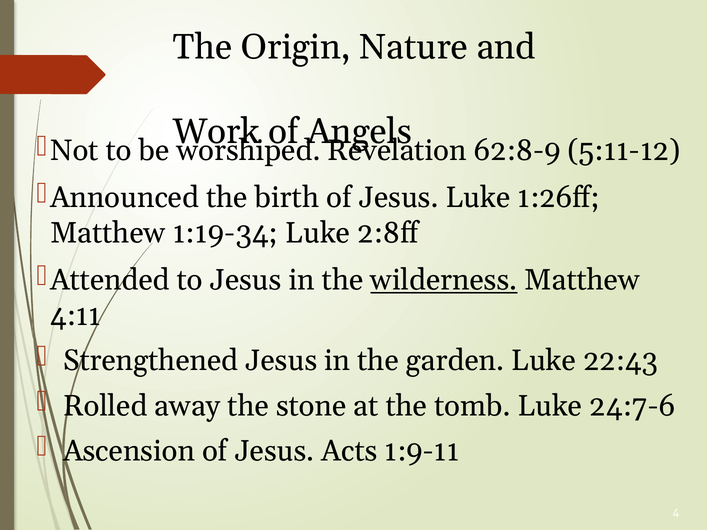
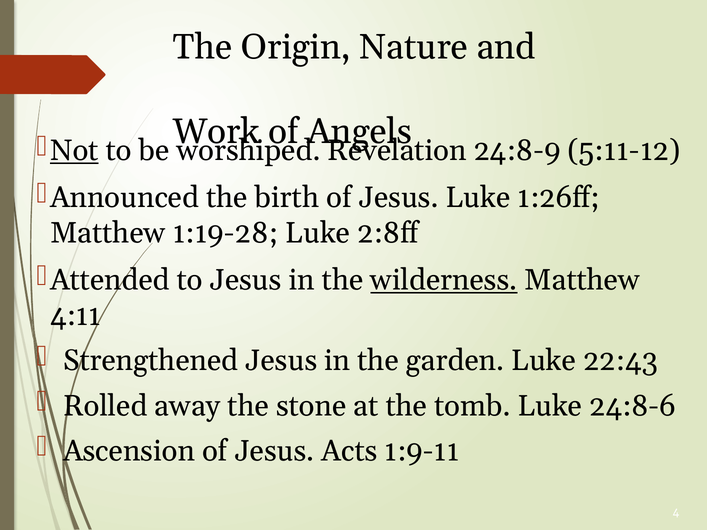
Not underline: none -> present (74, 151)
62:8-9: 62:8-9 -> 24:8-9 (517, 151)
1:19-34: 1:19-34 -> 1:19-28 (225, 233)
24:7-6: 24:7-6 -> 24:8-6 (633, 406)
